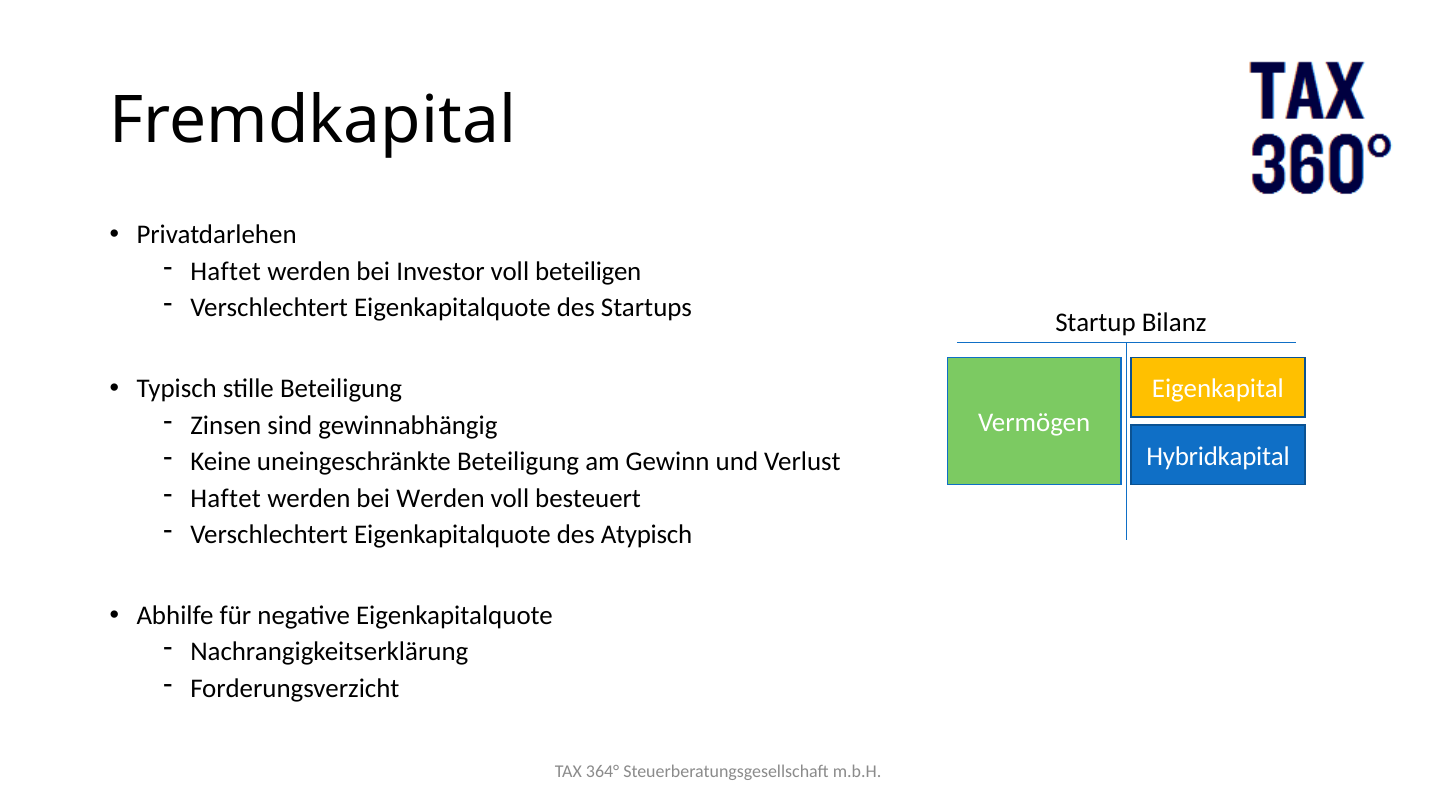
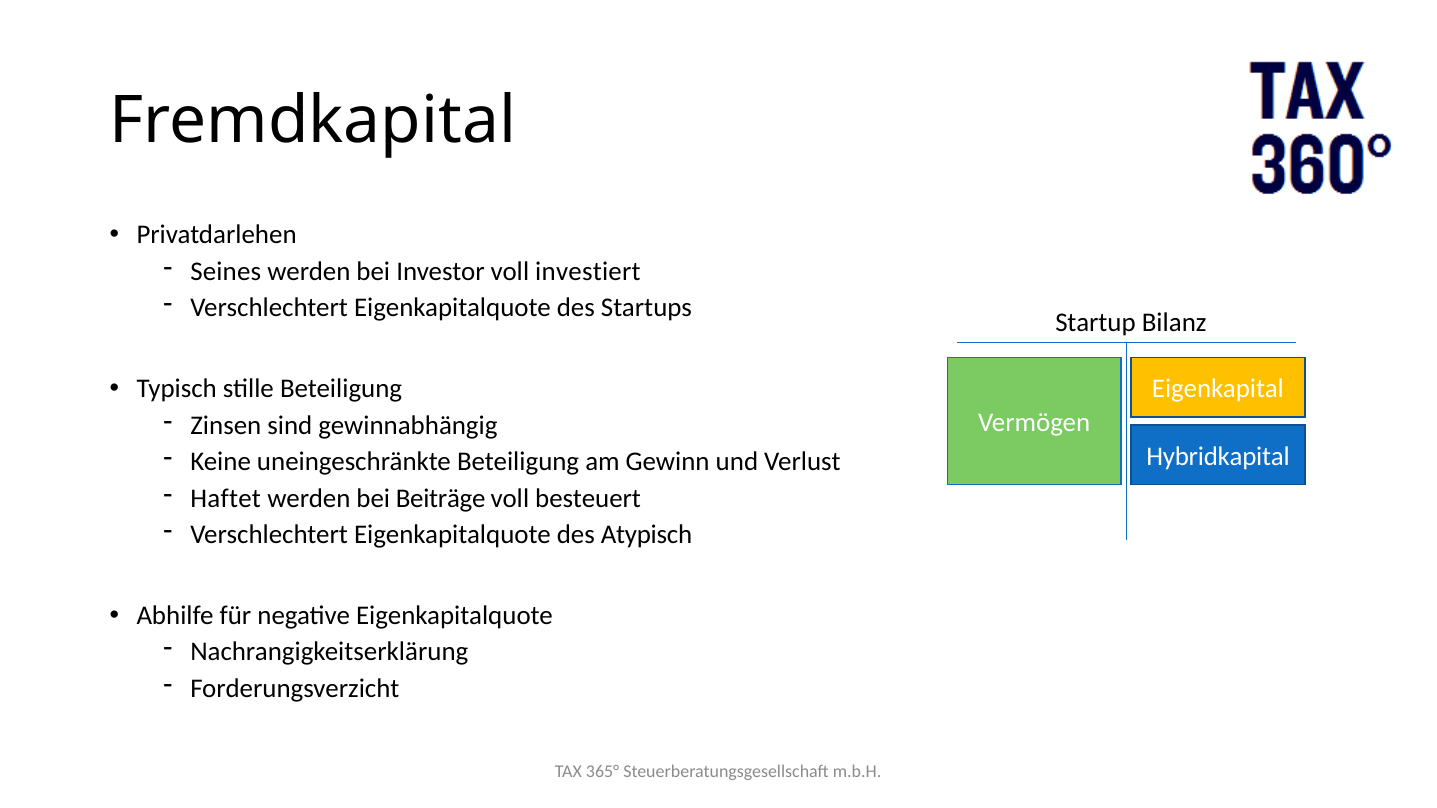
Haftet: Haftet -> Seines (226, 272)
beteiligen: beteiligen -> investiert (588, 272)
bei Werden: Werden -> Beiträge (441, 498)
364°: 364° -> 365° (603, 772)
